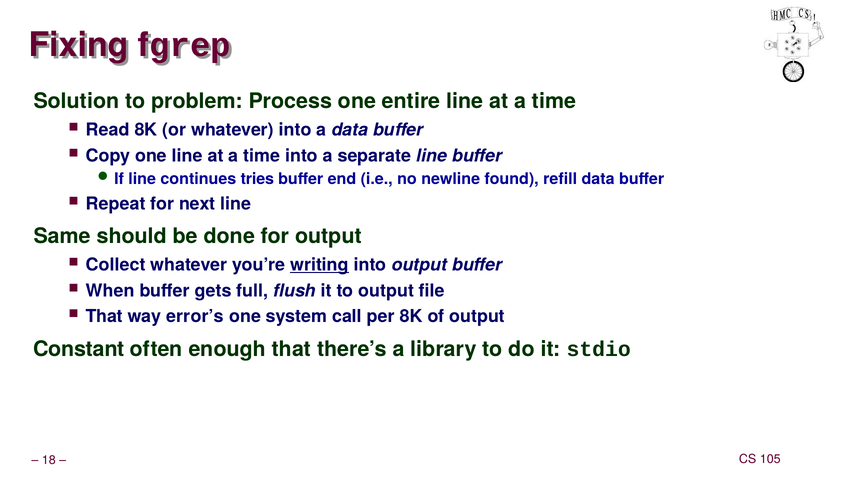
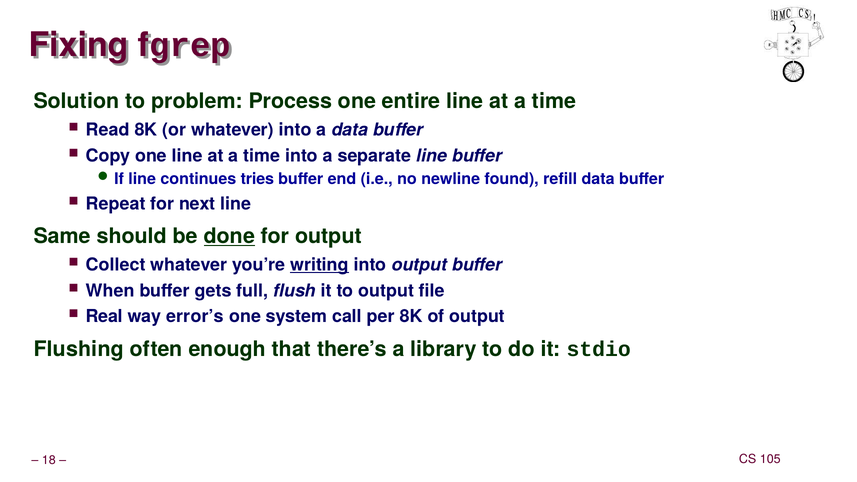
done underline: none -> present (229, 236)
That: That -> Real (104, 317)
Constant: Constant -> Flushing (79, 349)
